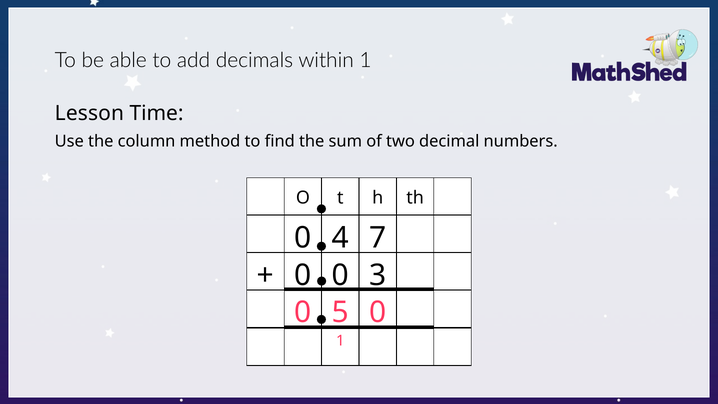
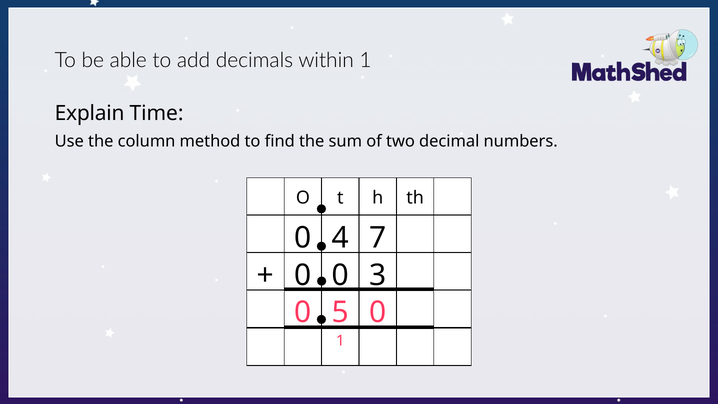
Lesson: Lesson -> Explain (90, 113)
